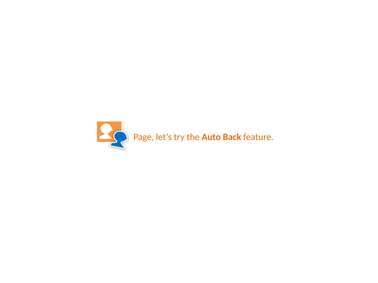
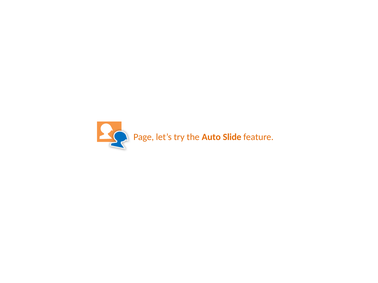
Back: Back -> Slide (232, 137)
